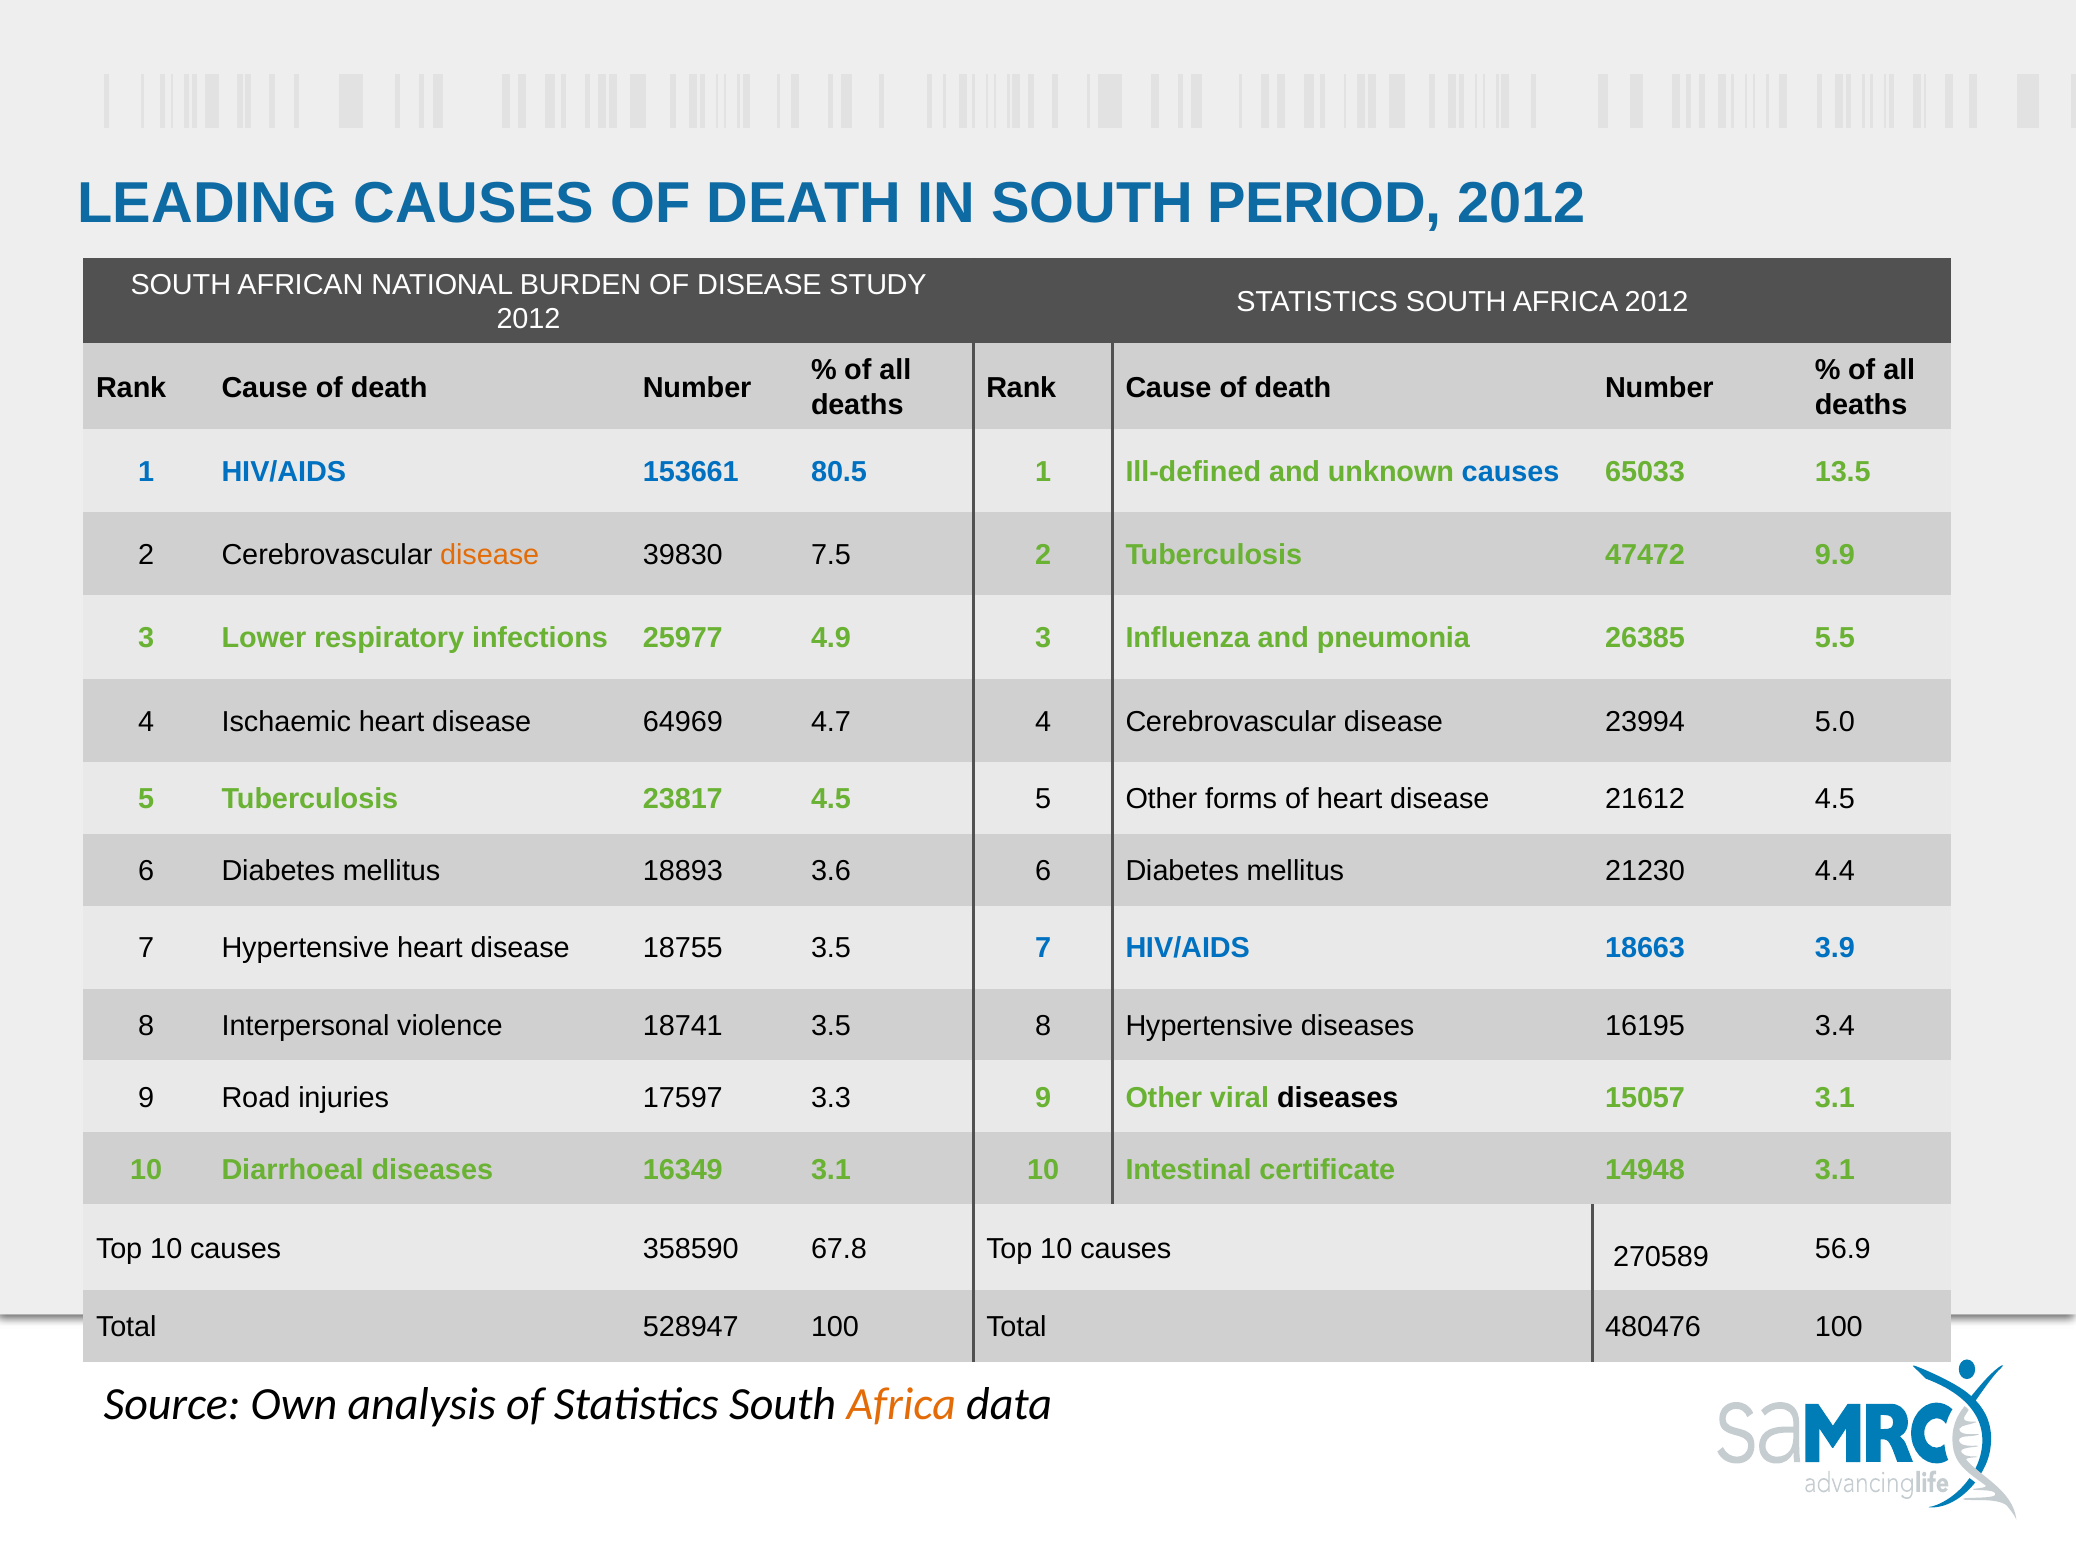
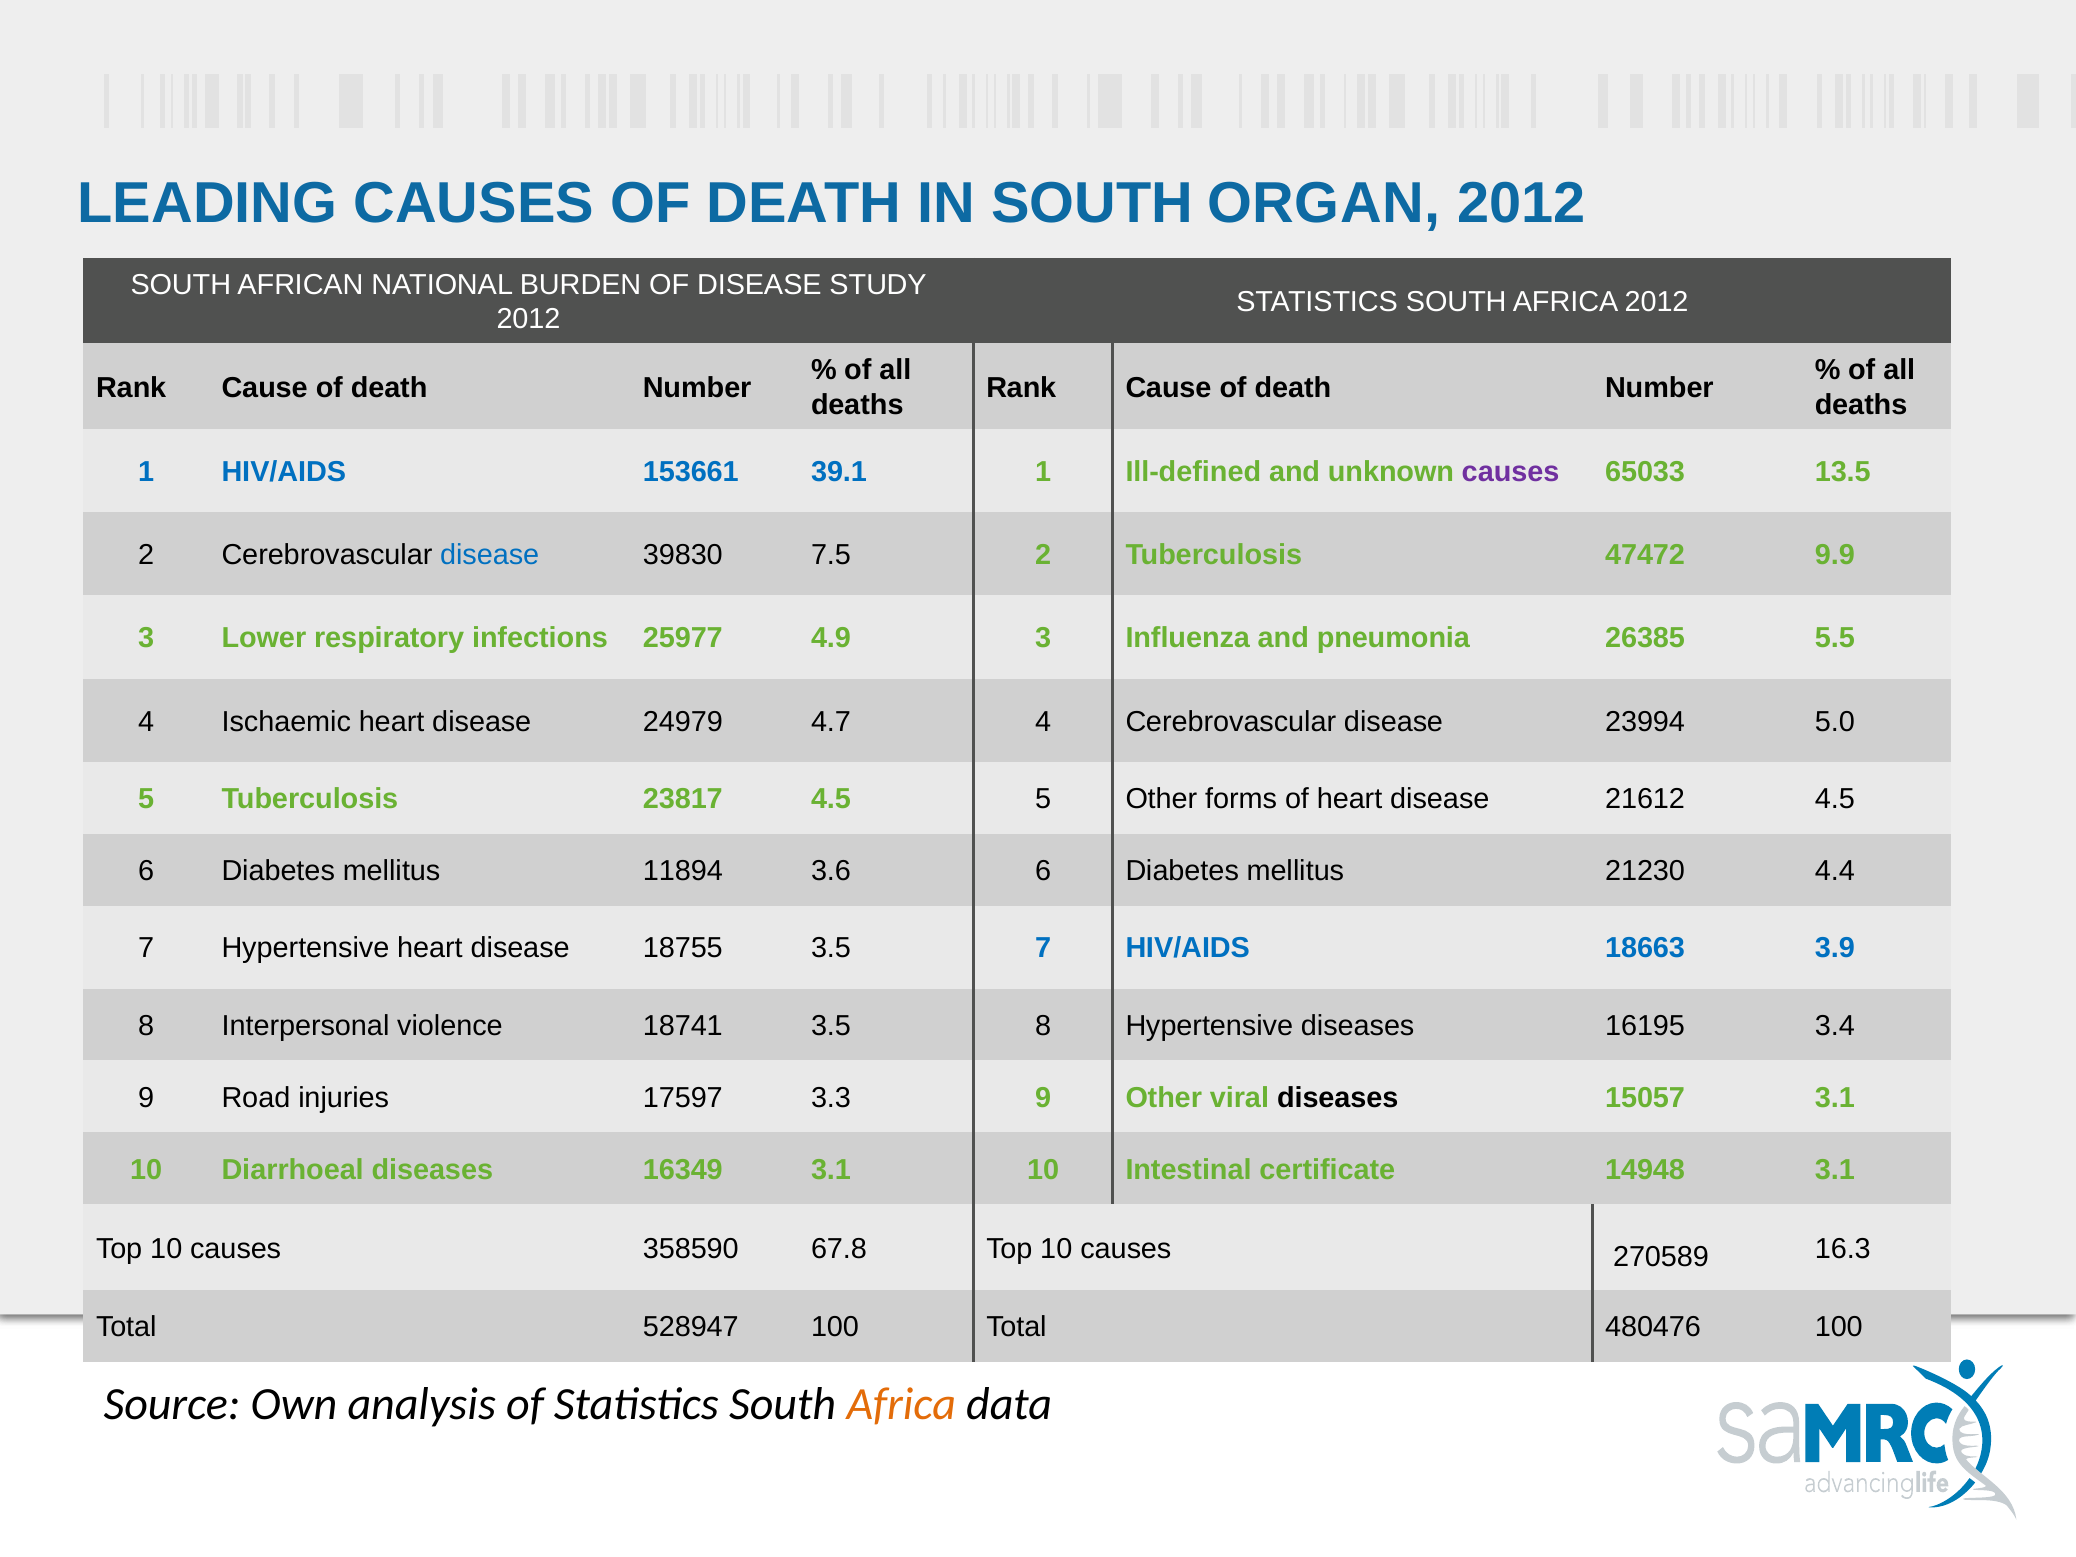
PERIOD: PERIOD -> ORGAN (1324, 204)
80.5: 80.5 -> 39.1 (839, 472)
causes colour: blue -> purple (1511, 472)
disease colour: orange -> blue (490, 555)
64969: 64969 -> 24979 (683, 722)
18893: 18893 -> 11894 (683, 871)
56.9: 56.9 -> 16.3 (1843, 1249)
